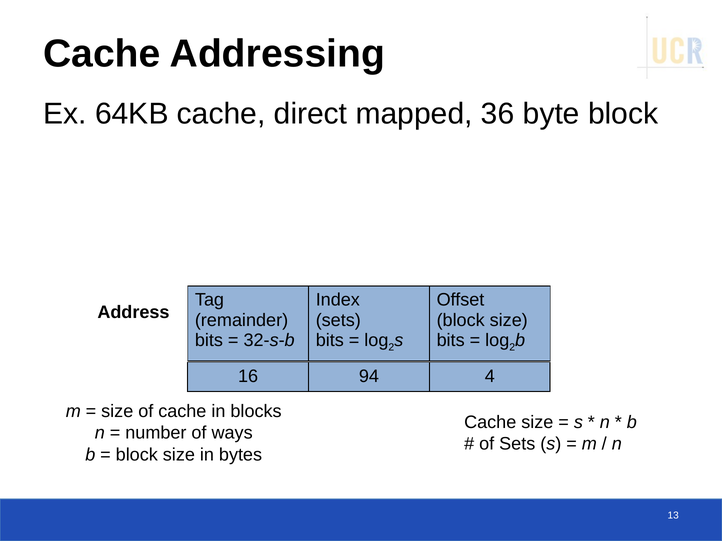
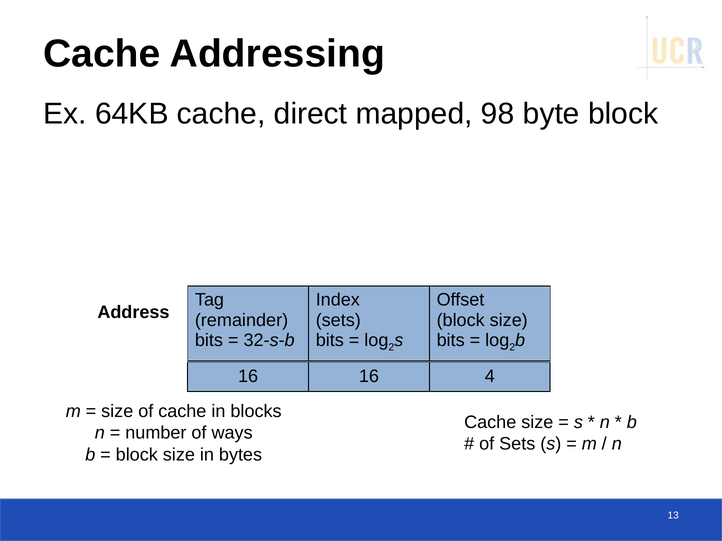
36: 36 -> 98 (498, 114)
16 94: 94 -> 16 (369, 377)
